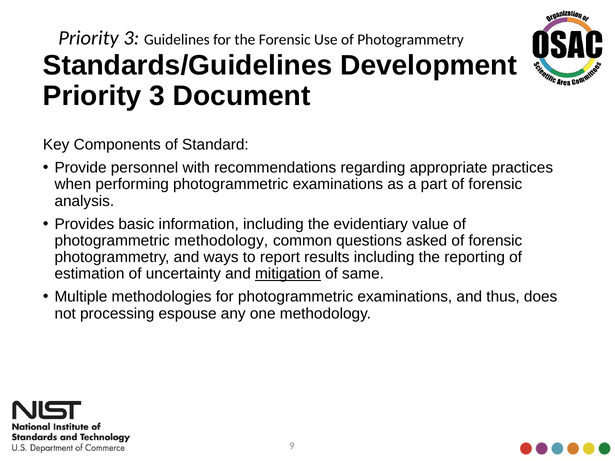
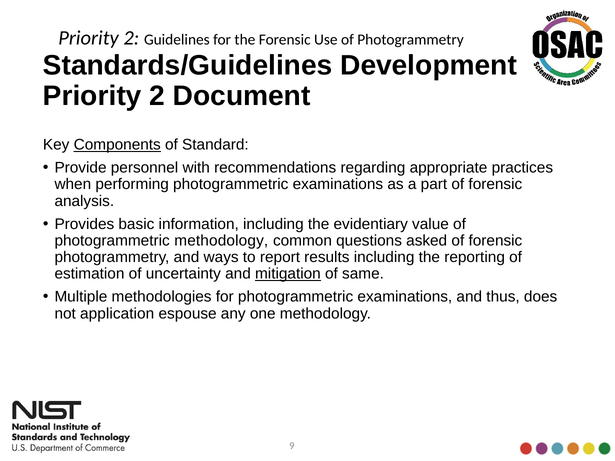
3: 3 -> 2 (131, 38)
3: 3 -> 2 (157, 96)
Components underline: none -> present (117, 145)
processing: processing -> application (117, 314)
